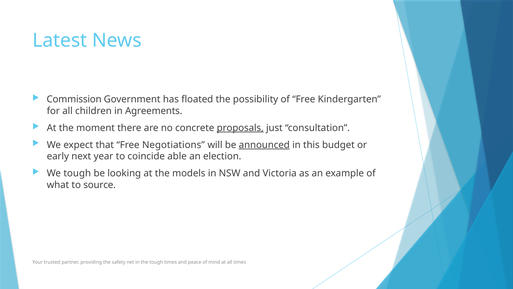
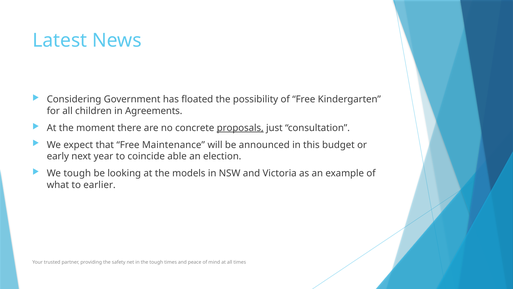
Commission: Commission -> Considering (74, 99)
Negotiations: Negotiations -> Maintenance (173, 145)
announced underline: present -> none (264, 145)
source: source -> earlier (100, 185)
